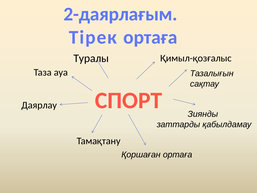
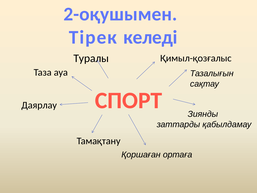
2-даярлағым: 2-даярлағым -> 2-оқушымен (120, 14)
Тірек ортаға: ортаға -> келеді (150, 37)
